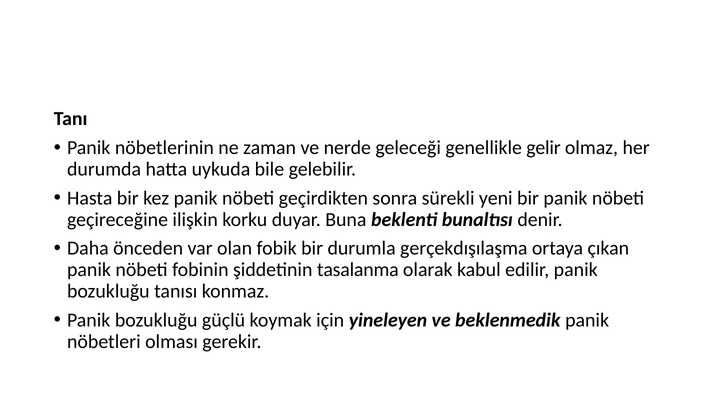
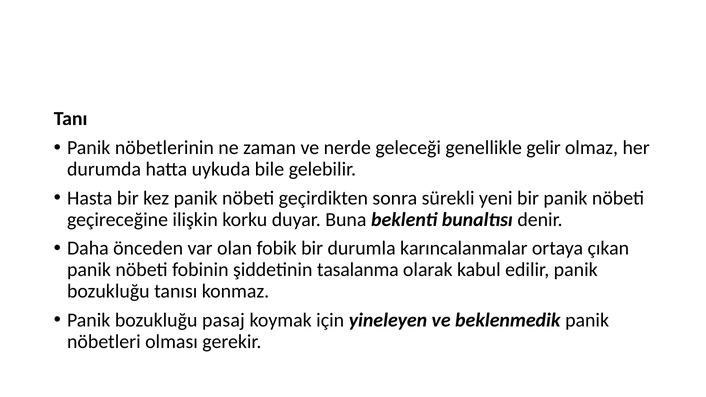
gerçekdışılaşma: gerçekdışılaşma -> karıncalanmalar (464, 248)
güçlü: güçlü -> pasaj (223, 320)
